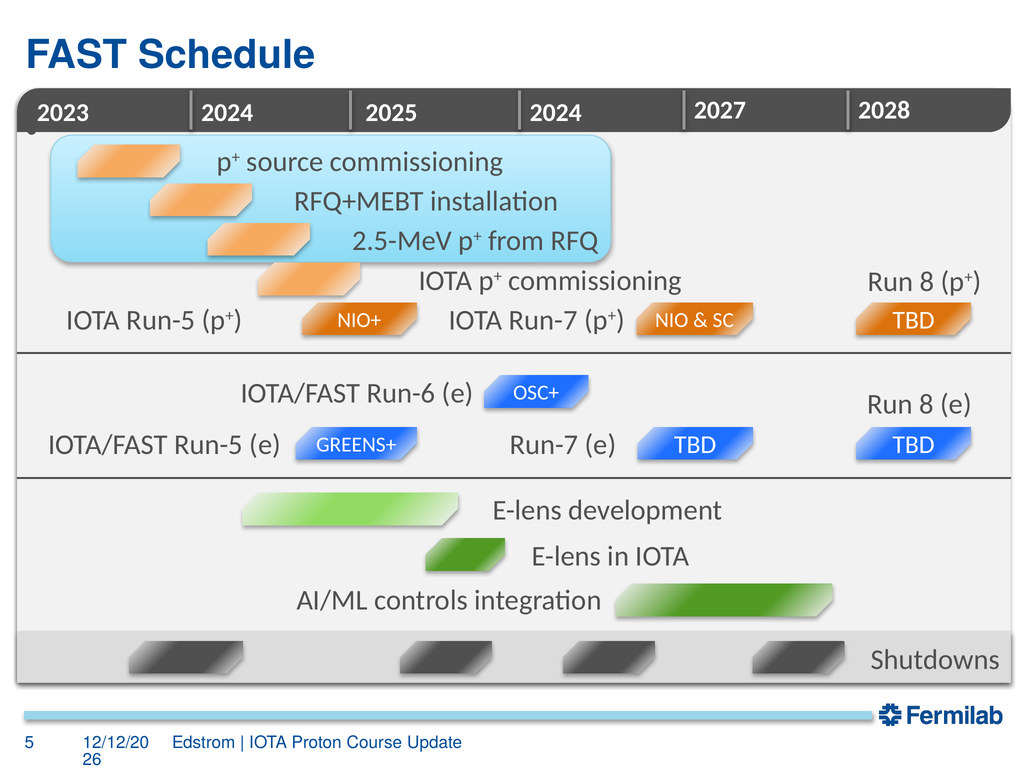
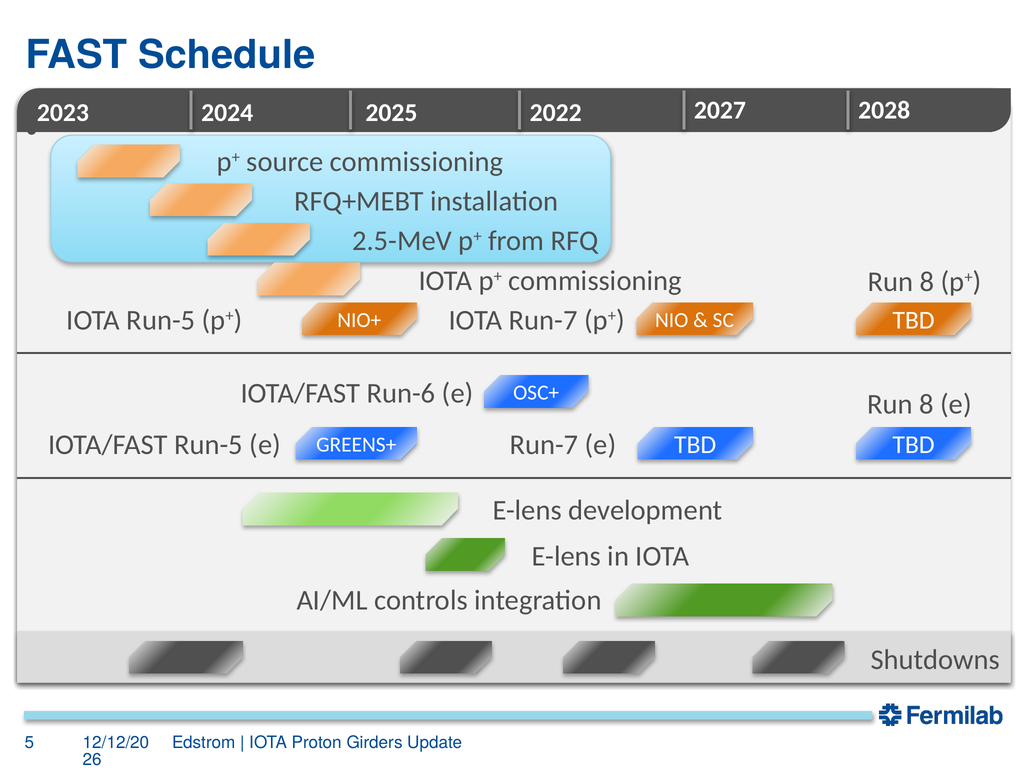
2025 2024: 2024 -> 2022 (556, 113)
Course: Course -> Girders (375, 743)
